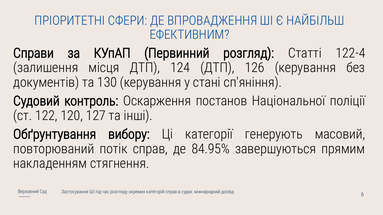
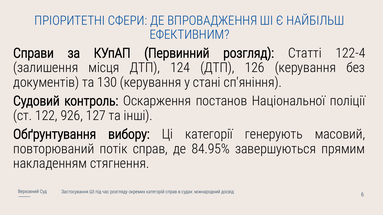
120: 120 -> 926 (72, 116)
